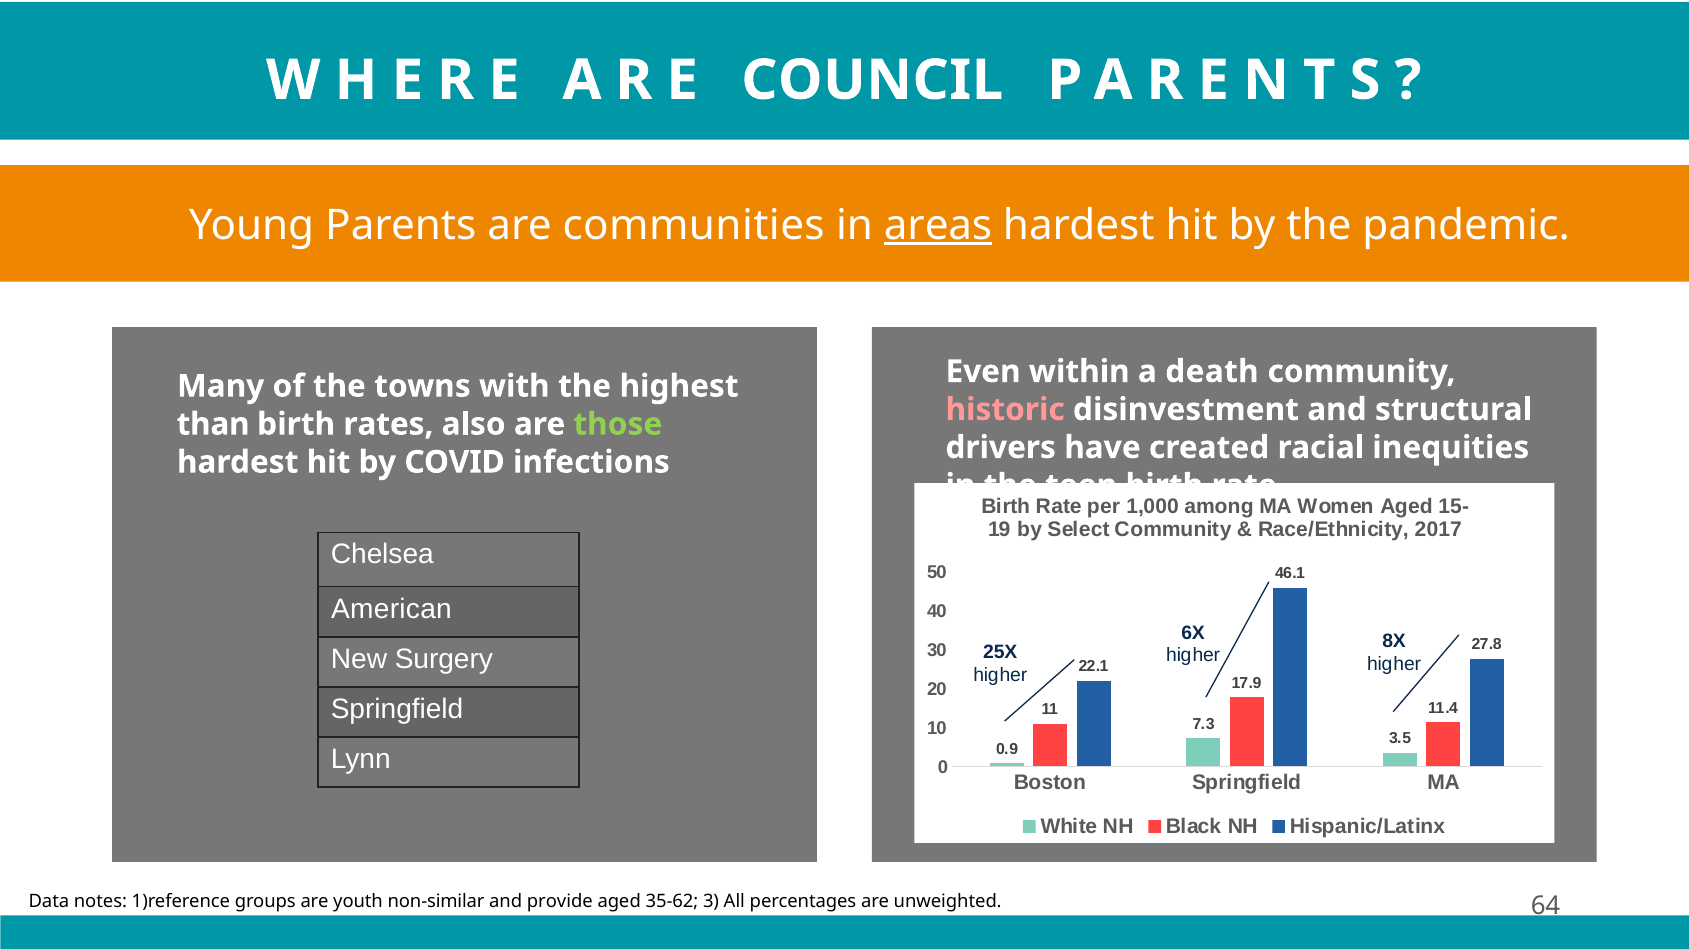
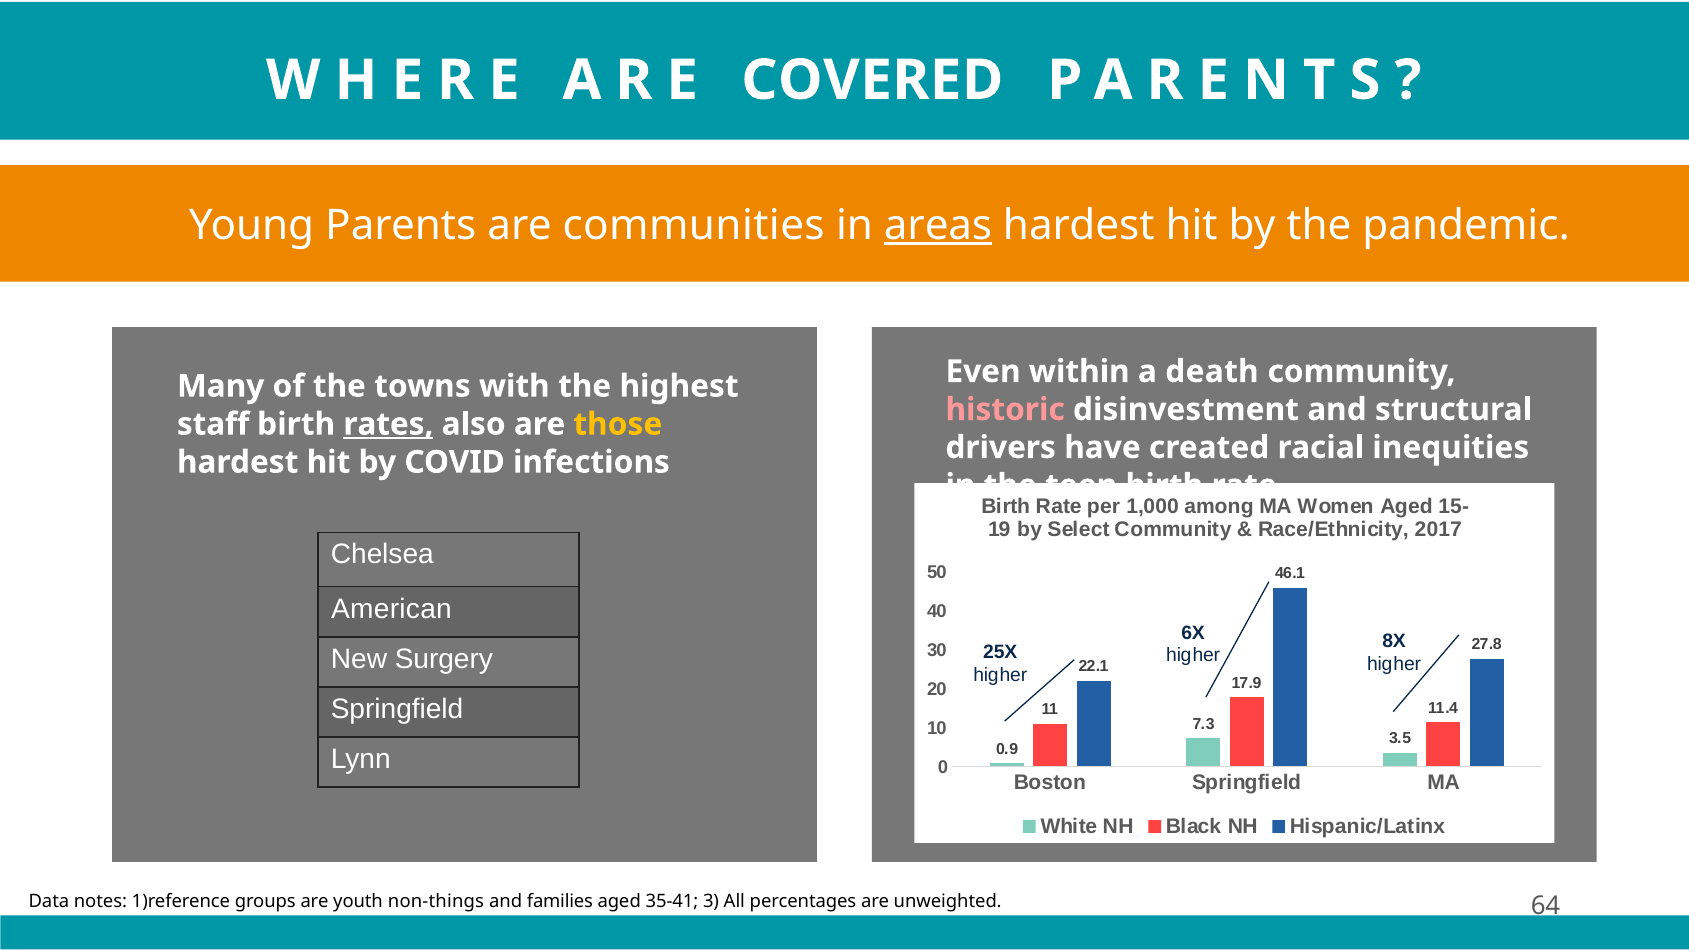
COUNCIL: COUNCIL -> COVERED (872, 80)
than: than -> staff (213, 424)
rates underline: none -> present (388, 424)
those colour: light green -> yellow (618, 424)
non-similar: non-similar -> non-things (436, 901)
provide: provide -> families (560, 901)
35-62: 35-62 -> 35-41 (672, 901)
